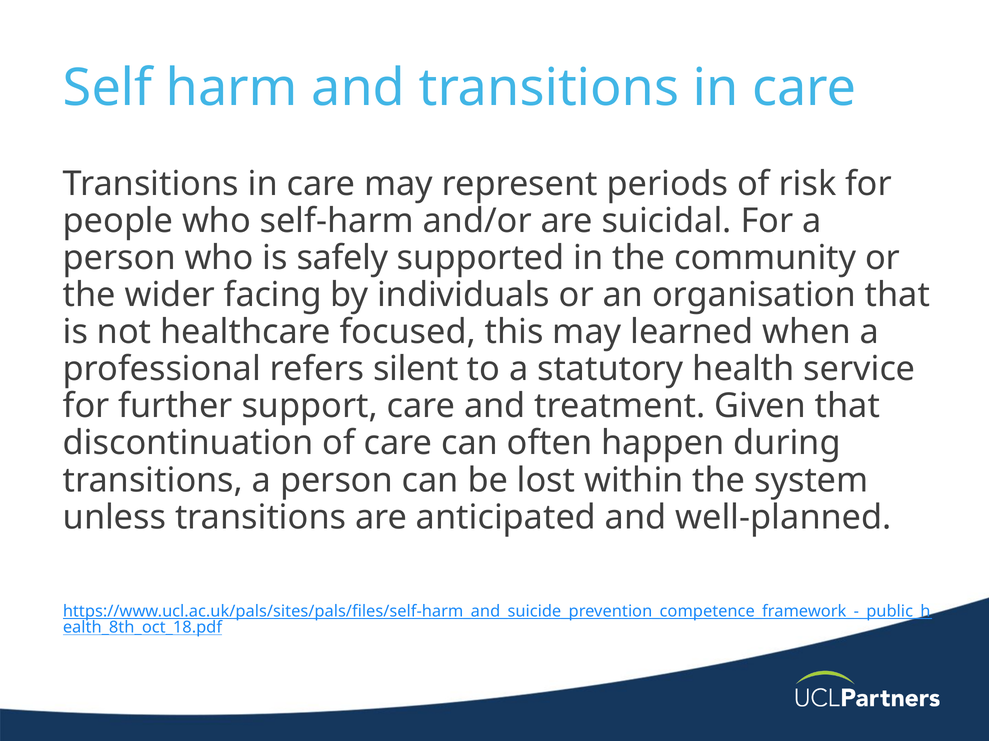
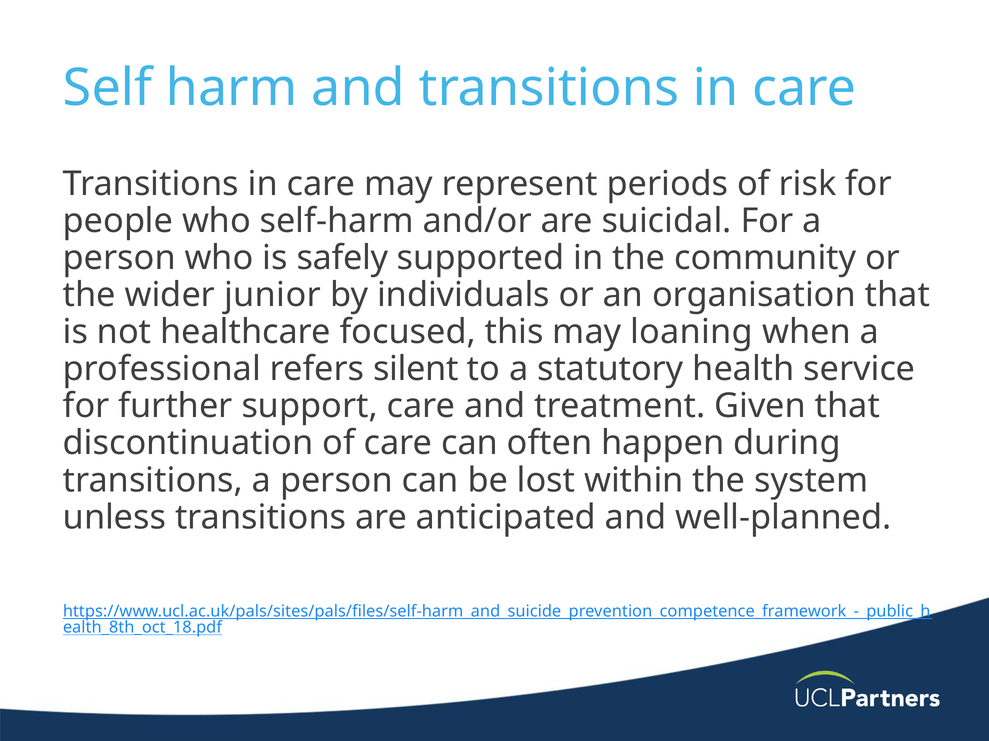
facing: facing -> junior (273, 295)
learned: learned -> loaning (692, 332)
